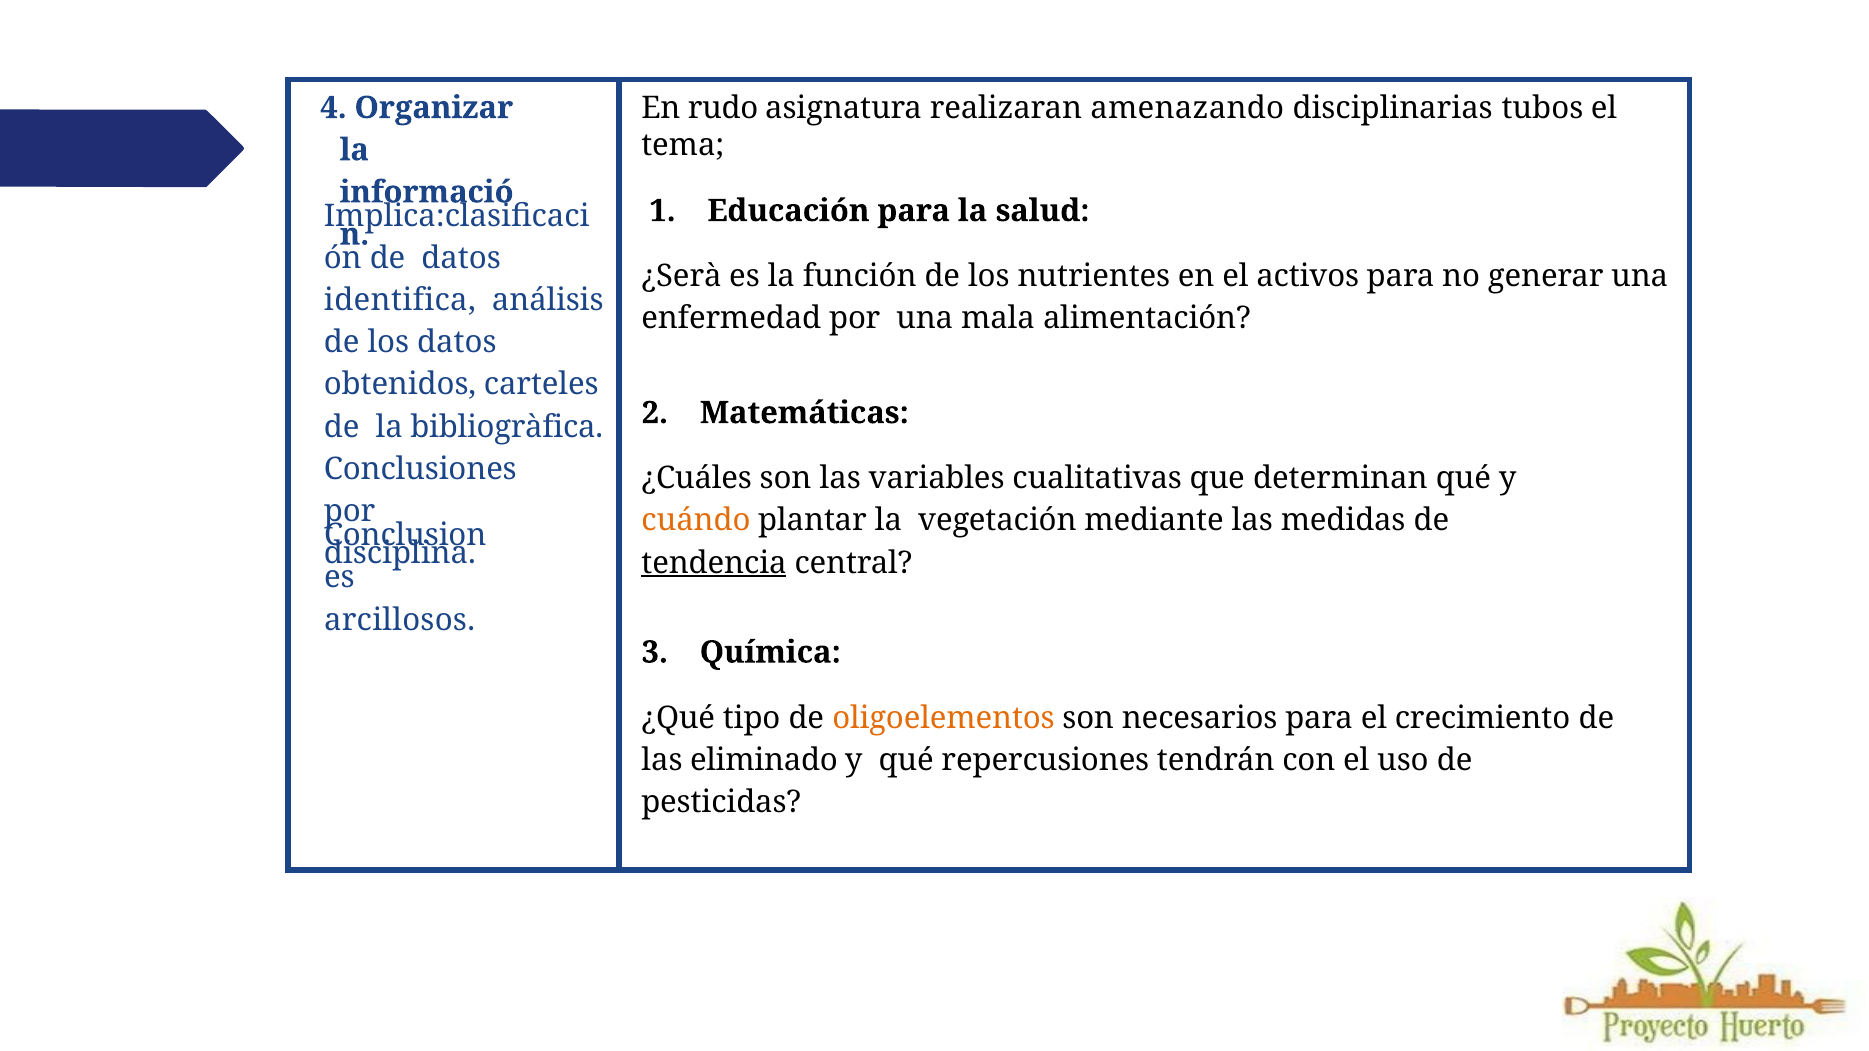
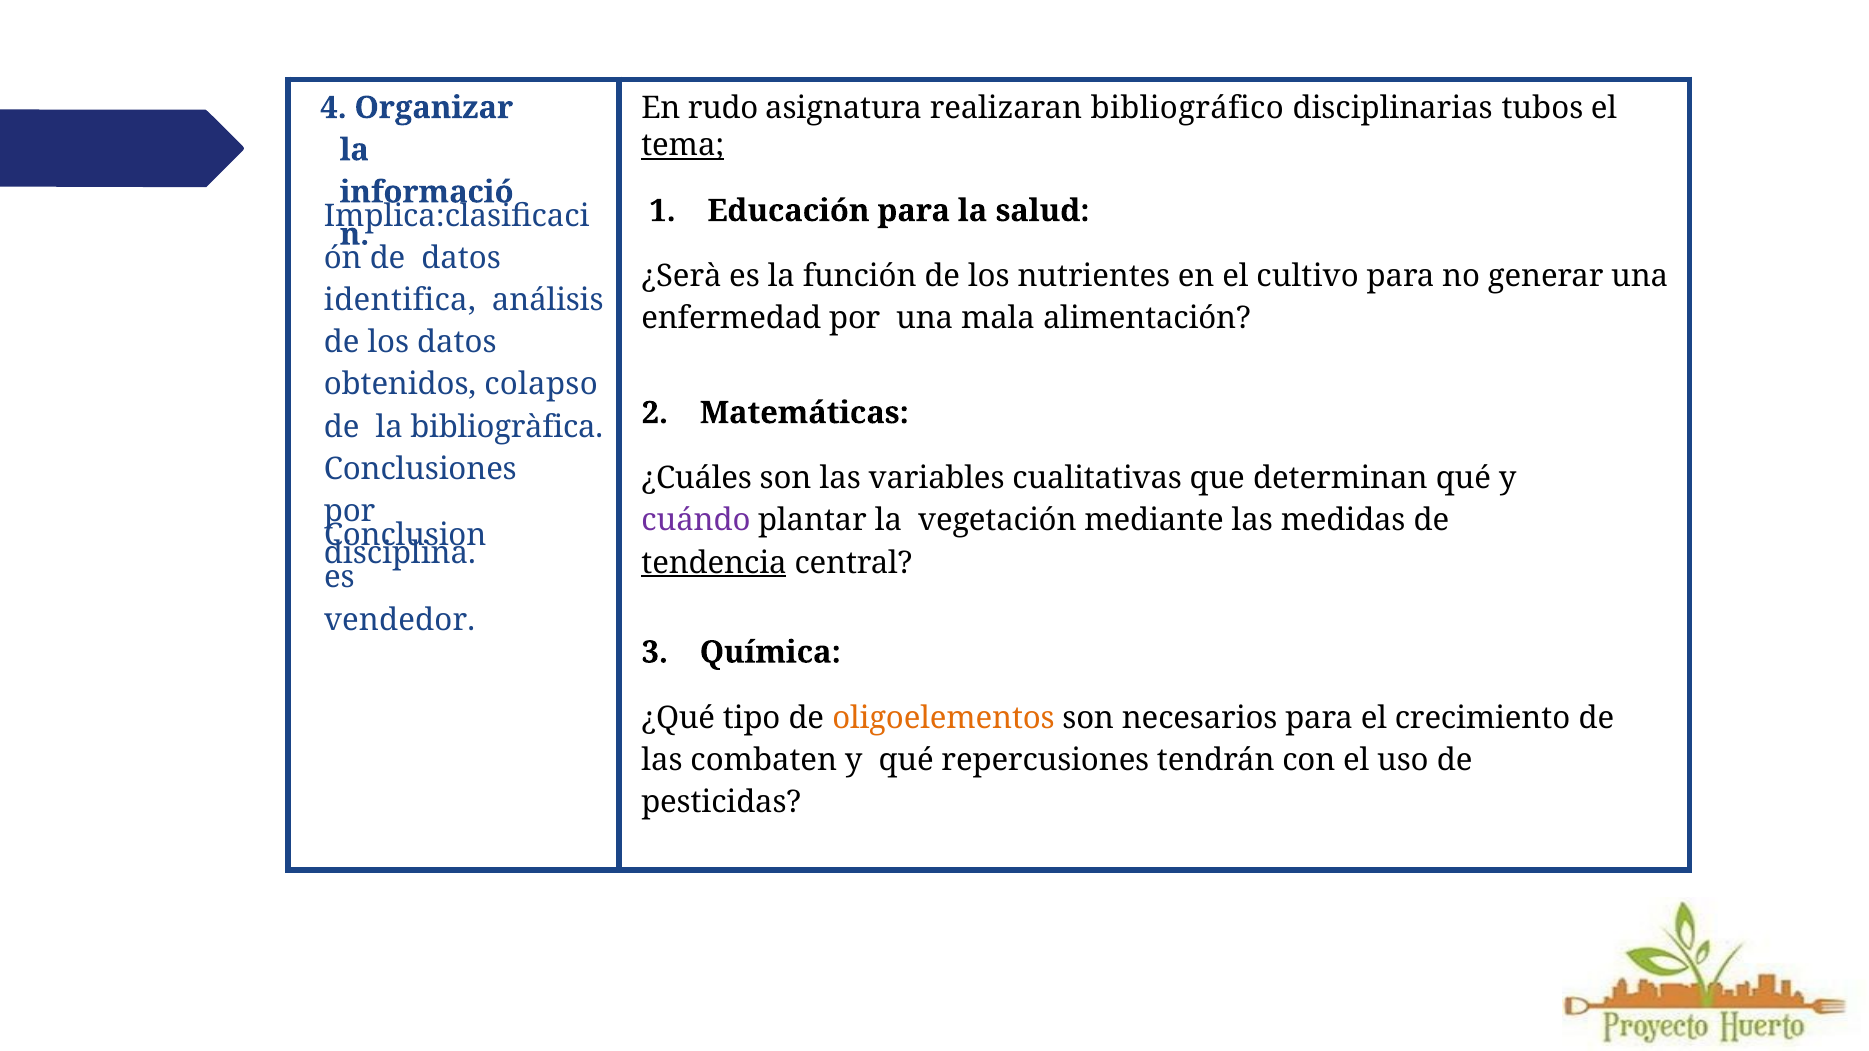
amenazando: amenazando -> bibliográfico (1187, 108)
tema underline: none -> present (683, 145)
activos: activos -> cultivo (1308, 276)
carteles: carteles -> colapso (541, 385)
cuándo colour: orange -> purple (696, 521)
arcillosos: arcillosos -> vendedor (400, 620)
eliminado: eliminado -> combaten (764, 760)
